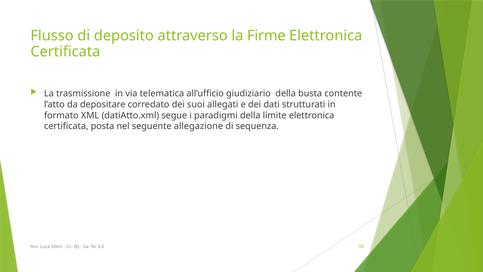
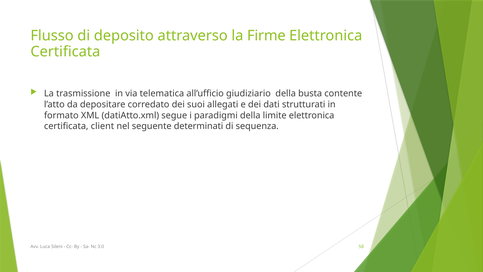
posta: posta -> client (102, 126)
allegazione: allegazione -> determinati (199, 126)
